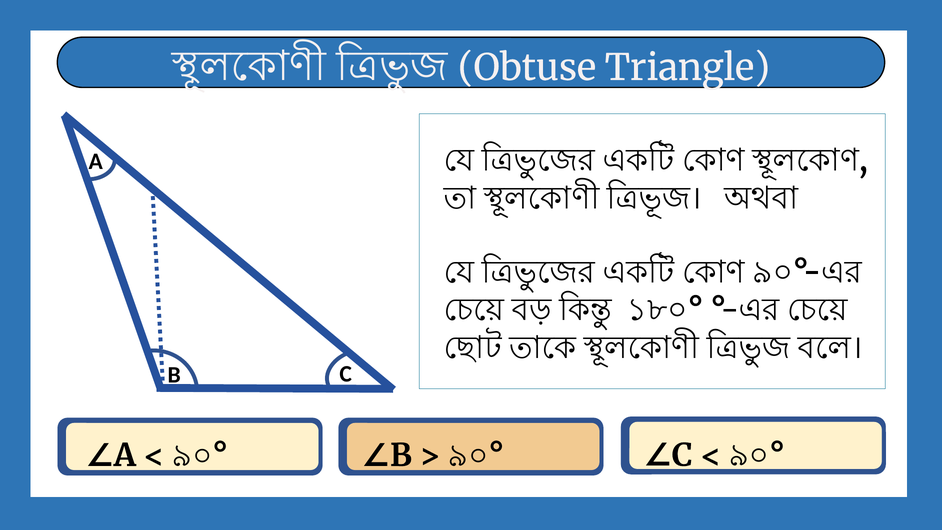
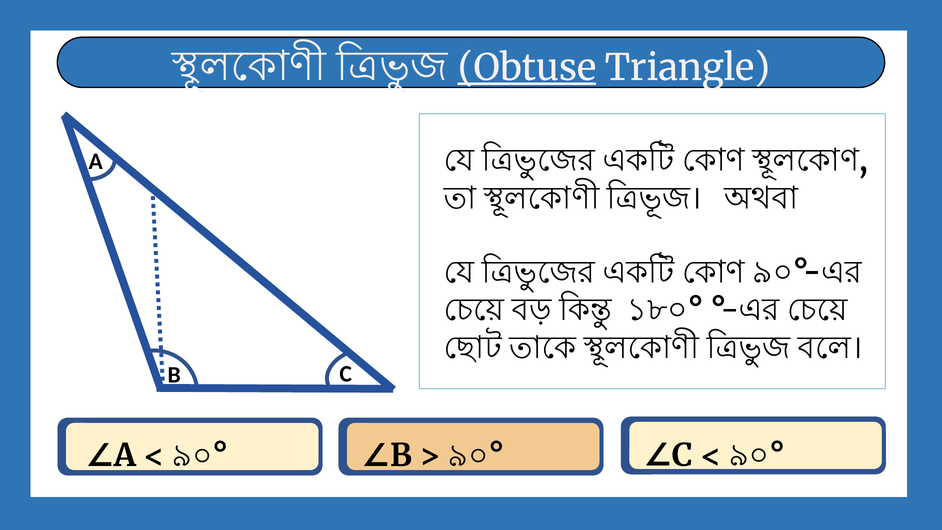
Obtuse underline: none -> present (527, 68)
